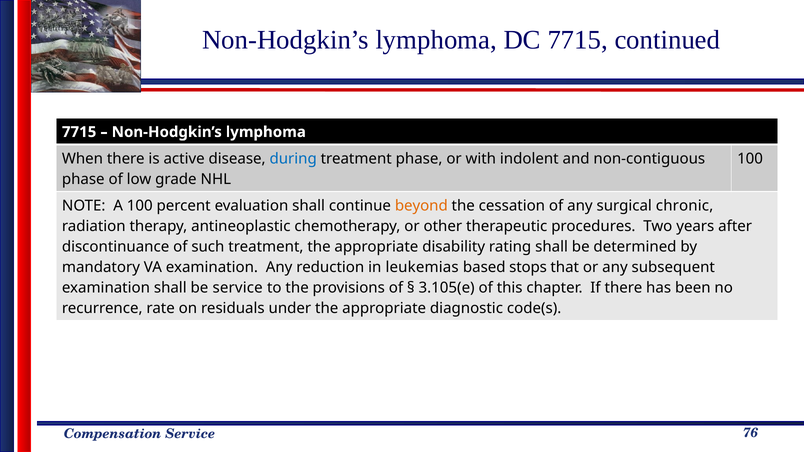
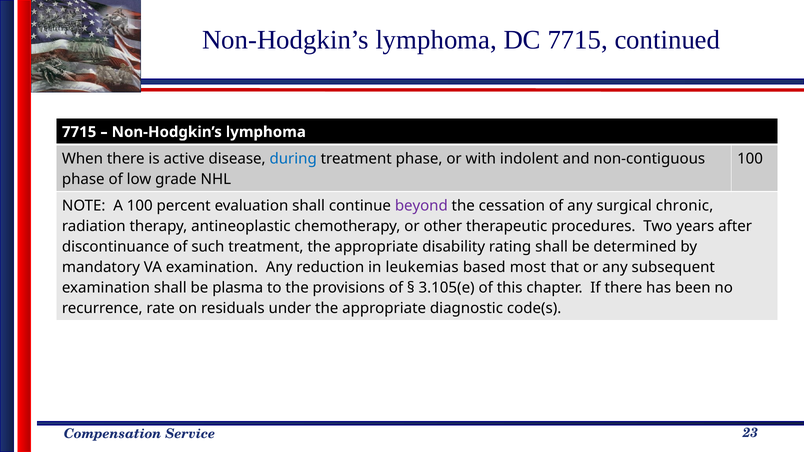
beyond colour: orange -> purple (421, 206)
stops: stops -> most (528, 267)
be service: service -> plasma (238, 288)
76: 76 -> 23 (750, 433)
